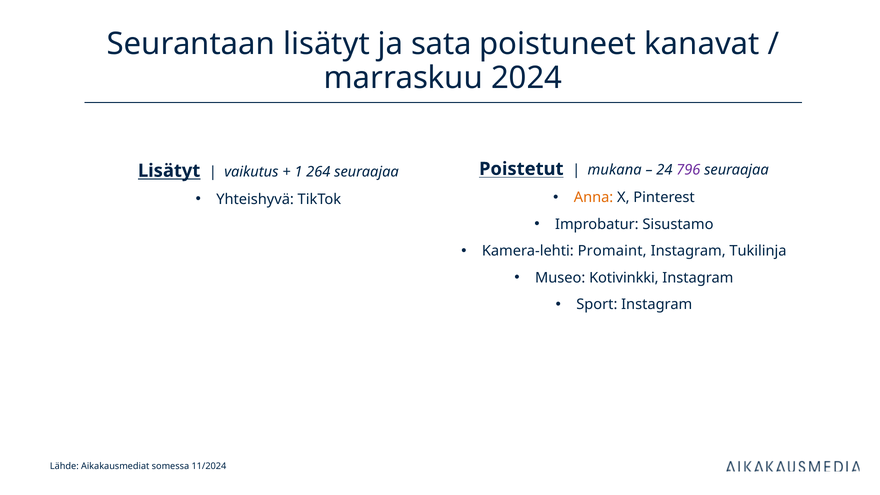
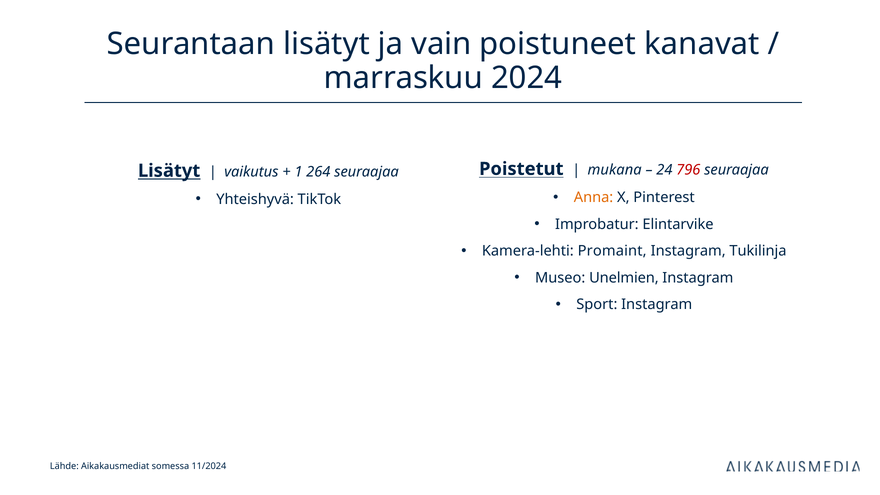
sata: sata -> vain (441, 44)
796 colour: purple -> red (688, 170)
Sisustamo: Sisustamo -> Elintarvike (678, 224)
Kotivinkki: Kotivinkki -> Unelmien (624, 278)
